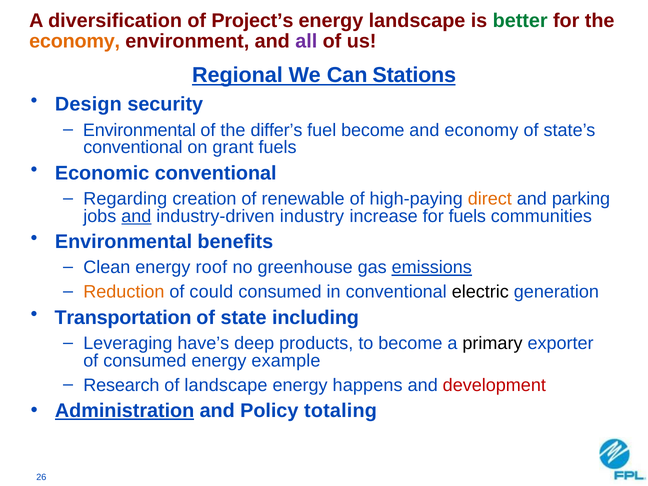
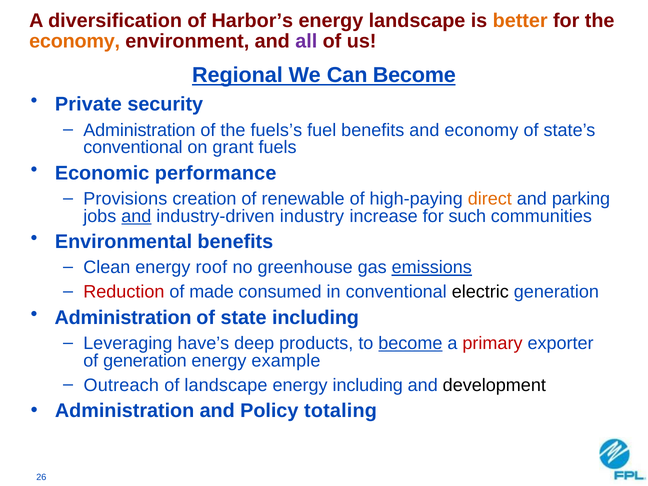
Project’s: Project’s -> Harbor’s (252, 21)
better colour: green -> orange (520, 21)
Can Stations: Stations -> Become (414, 75)
Design: Design -> Private (88, 104)
Environmental: Environmental -> Administration (139, 130)
differ’s: differ’s -> fuels’s (276, 130)
fuel become: become -> benefits (373, 130)
Economic conventional: conventional -> performance (216, 173)
Regarding: Regarding -> Provisions (125, 199)
for fuels: fuels -> such (467, 216)
Reduction colour: orange -> red (124, 292)
could: could -> made (212, 292)
Transportation: Transportation -> Administration (123, 318)
become underline: none -> present (410, 343)
primary colour: black -> red (492, 343)
of consumed: consumed -> generation (145, 361)
Research: Research -> Outreach (121, 385)
energy happens: happens -> including (368, 385)
development colour: red -> black (494, 385)
Administration underline: present -> none (125, 411)
